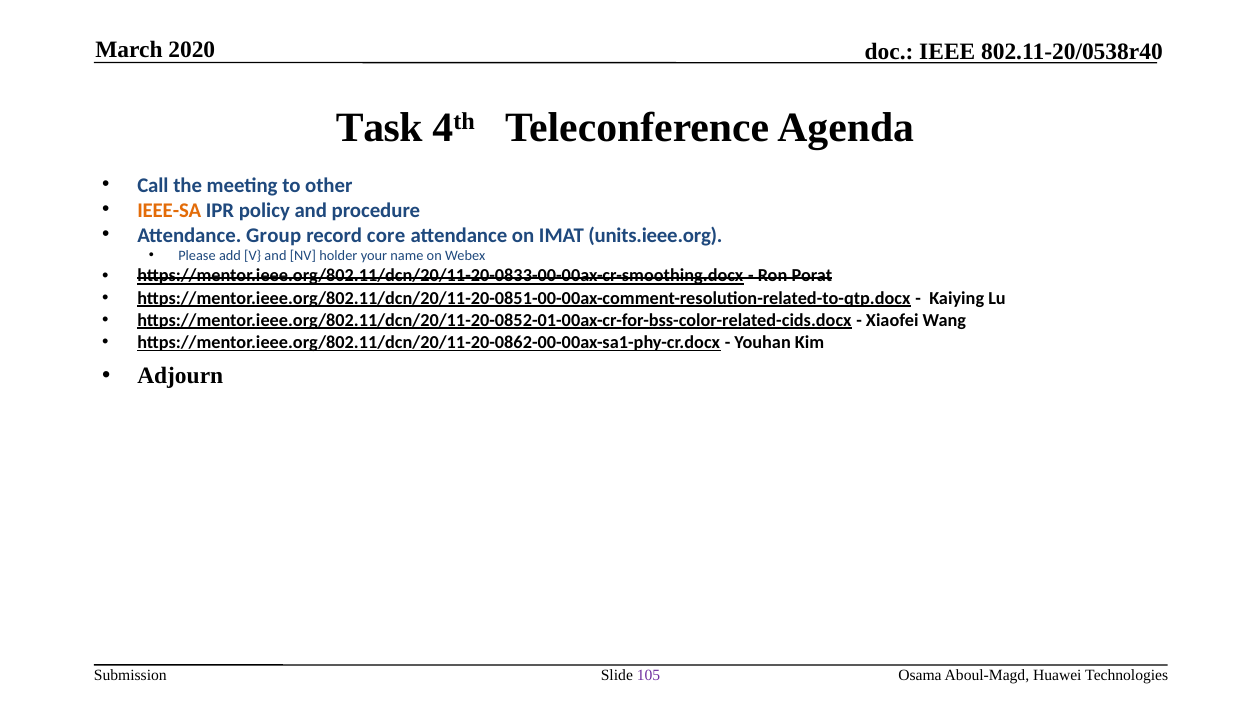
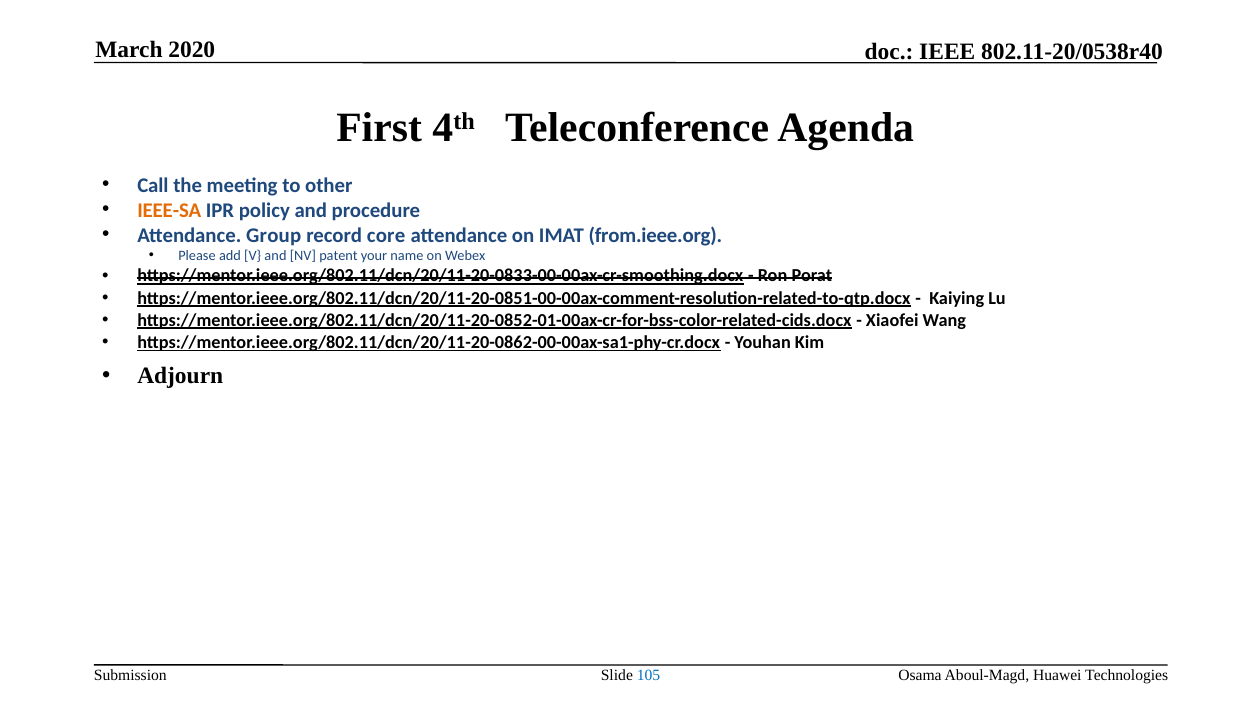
Task: Task -> First (379, 128)
units.ieee.org: units.ieee.org -> from.ieee.org (655, 235)
holder: holder -> patent (338, 256)
105 colour: purple -> blue (649, 675)
